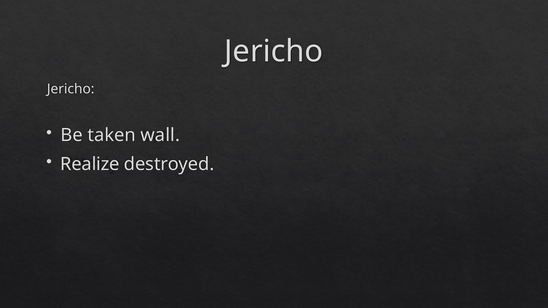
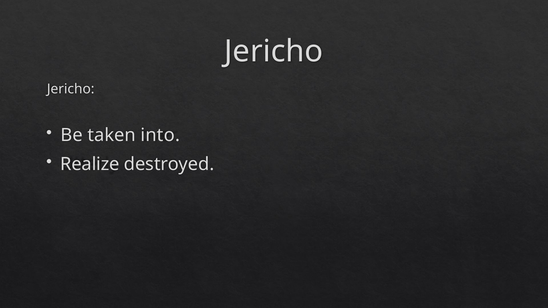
wall: wall -> into (160, 135)
